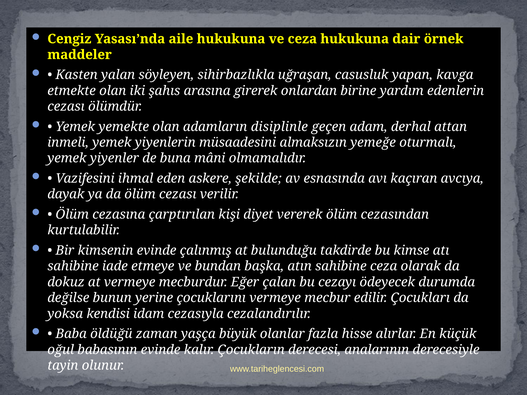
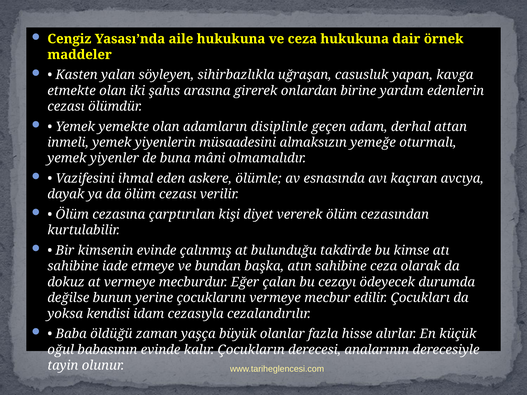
şekilde: şekilde -> ölümle (258, 179)
